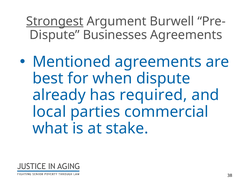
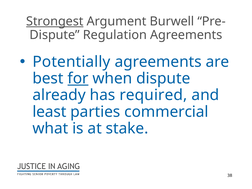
Businesses: Businesses -> Regulation (115, 35)
Mentioned: Mentioned -> Potentially (71, 62)
for underline: none -> present (78, 78)
local: local -> least (49, 112)
